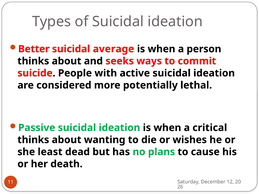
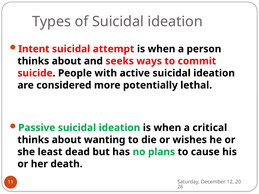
Better: Better -> Intent (34, 49)
average: average -> attempt (114, 49)
